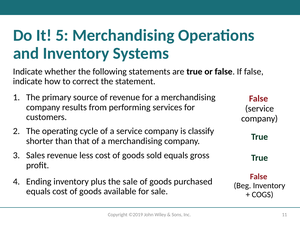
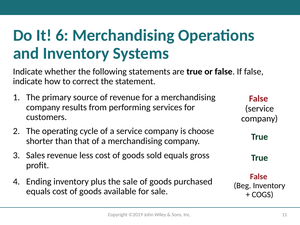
5: 5 -> 6 (62, 35)
classify: classify -> choose (201, 131)
